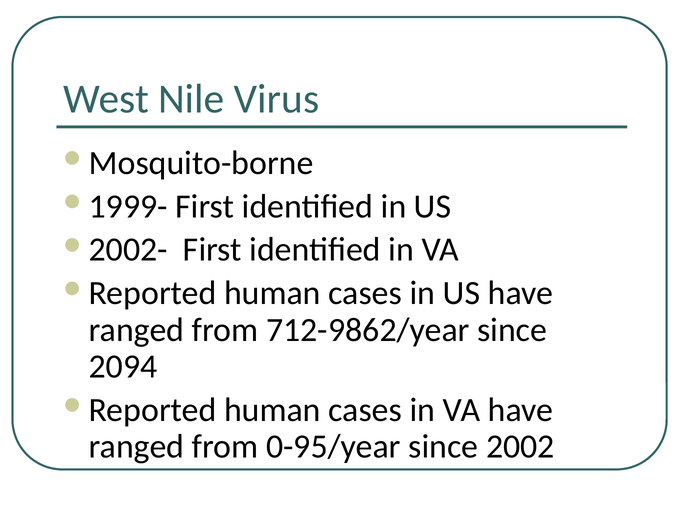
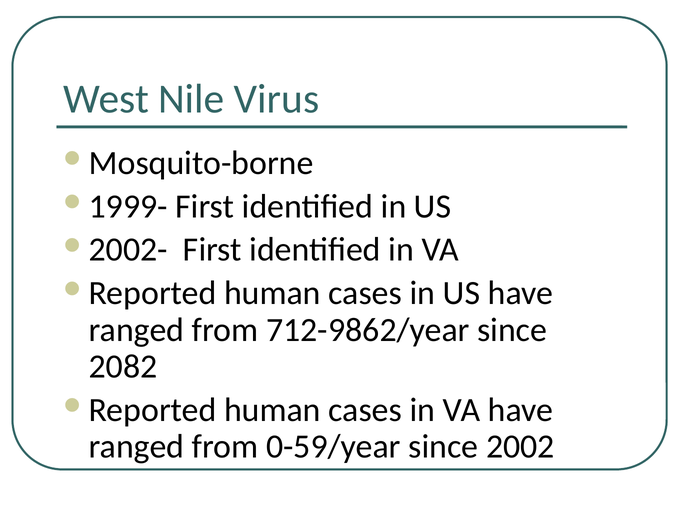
2094: 2094 -> 2082 (123, 366)
0-95/year: 0-95/year -> 0-59/year (333, 446)
